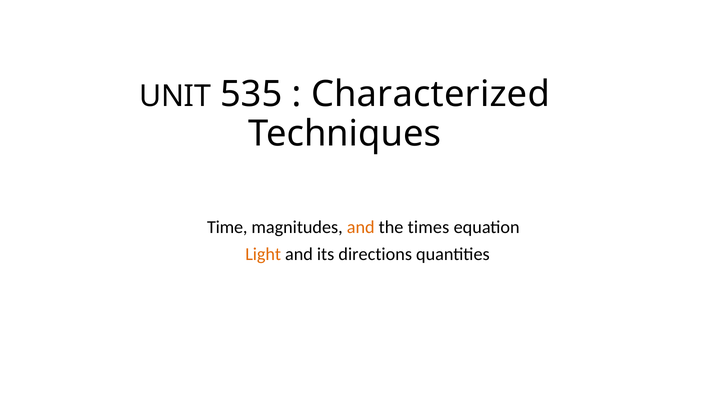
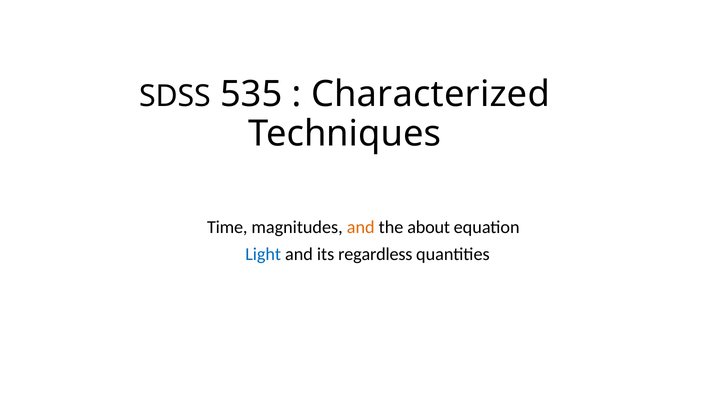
UNIT: UNIT -> SDSS (175, 96)
times: times -> about (429, 227)
Light colour: orange -> blue (263, 254)
directions: directions -> regardless (375, 254)
